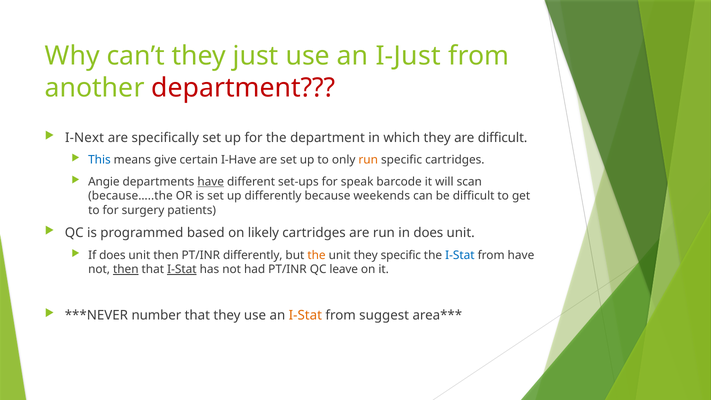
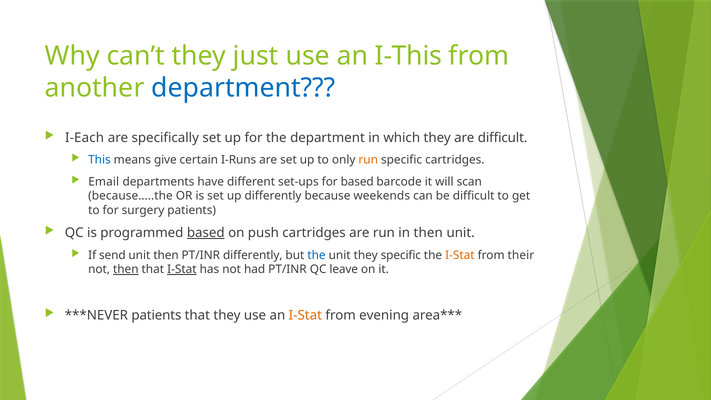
I-Just: I-Just -> I-This (408, 56)
department colour: red -> blue (243, 88)
I-Next: I-Next -> I-Each (85, 138)
I-Have: I-Have -> I-Runs (239, 160)
Angie: Angie -> Email (104, 182)
have underline: present -> none (211, 182)
for speak: speak -> based (357, 182)
based underline: none -> present (206, 233)
likely: likely -> push (263, 233)
in does: does -> then (428, 233)
If does: does -> send (112, 255)
the colour: orange -> blue (317, 255)
I-Stat colour: blue -> orange (460, 255)
from have: have -> their (521, 255)
number: number -> patients (156, 315)
suggest: suggest -> evening (384, 315)
